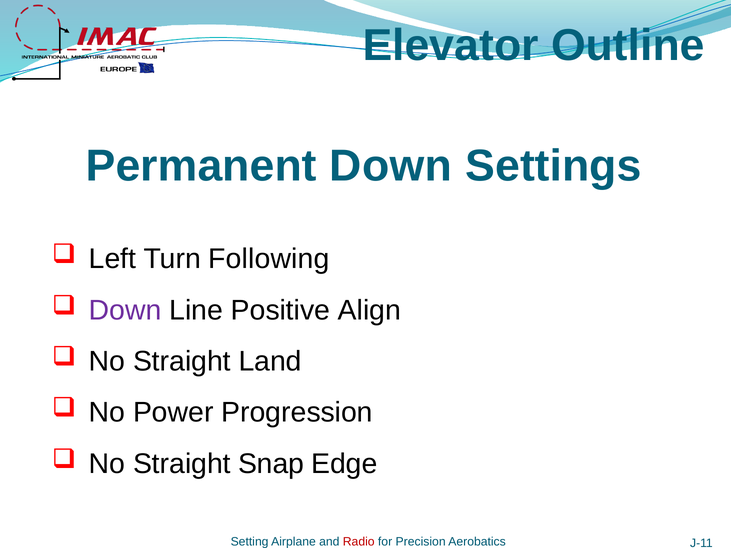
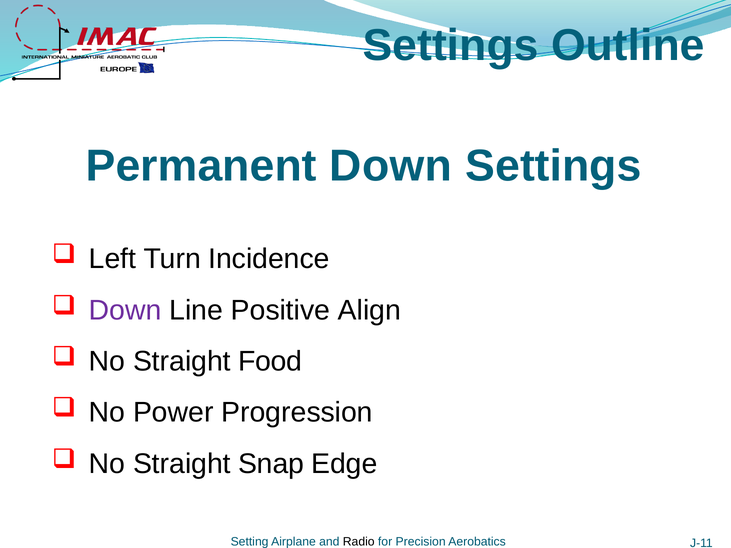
Elevator: Elevator -> Settings (451, 46)
Following: Following -> Incidence (269, 259)
Land: Land -> Food (270, 361)
Radio colour: red -> black (359, 542)
